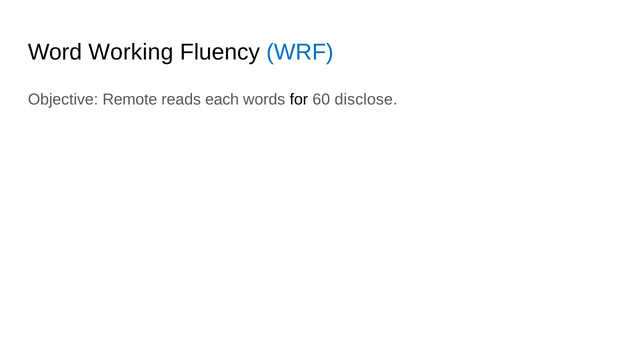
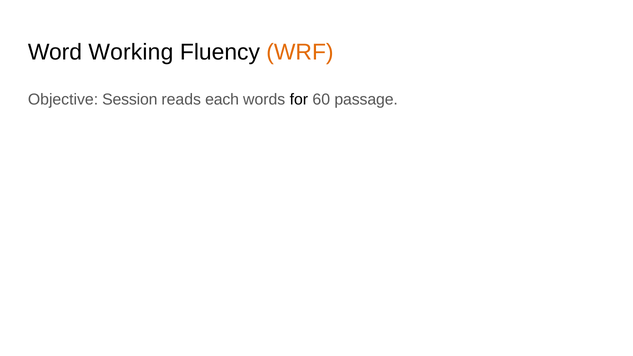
WRF colour: blue -> orange (300, 52)
Remote: Remote -> Session (130, 100)
disclose: disclose -> passage (366, 100)
